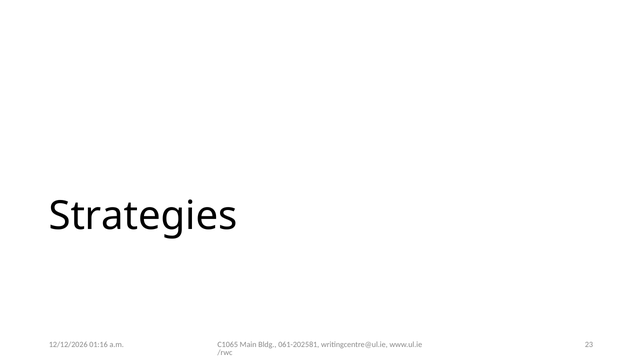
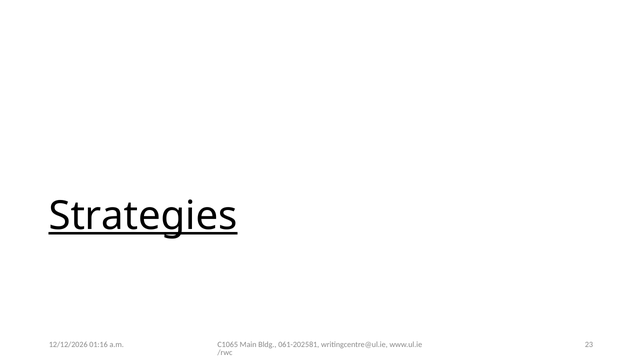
Strategies underline: none -> present (143, 216)
